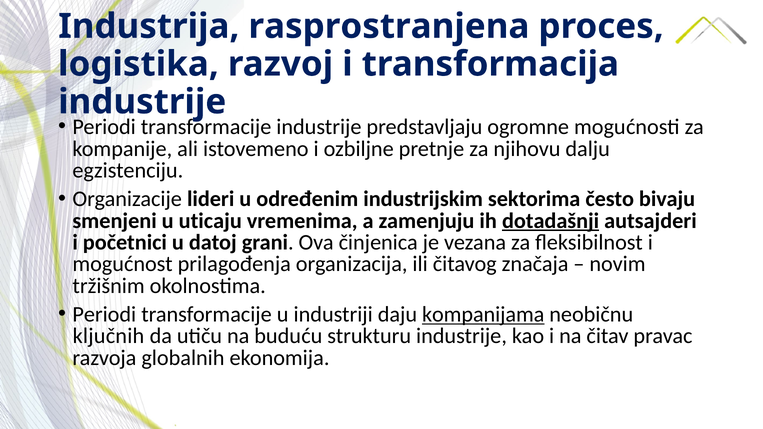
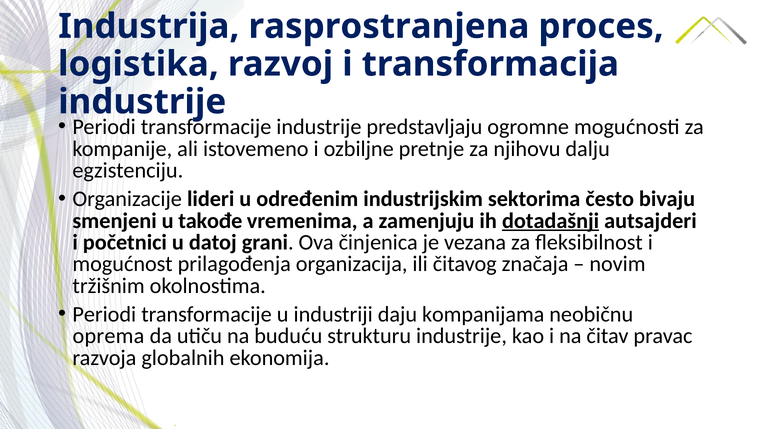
uticaju: uticaju -> takođe (210, 221)
kompanijama underline: present -> none (483, 315)
ključnih: ključnih -> oprema (108, 336)
